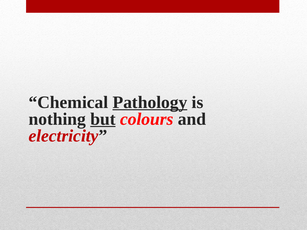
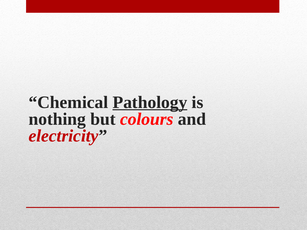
but underline: present -> none (103, 119)
